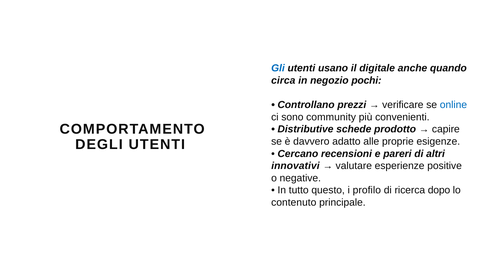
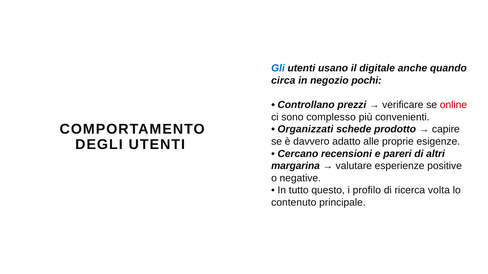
online colour: blue -> red (453, 105)
community: community -> complesso (331, 117)
Distributive: Distributive -> Organizzati (305, 130)
innovativi: innovativi -> margarina (296, 166)
dopo: dopo -> volta (439, 191)
